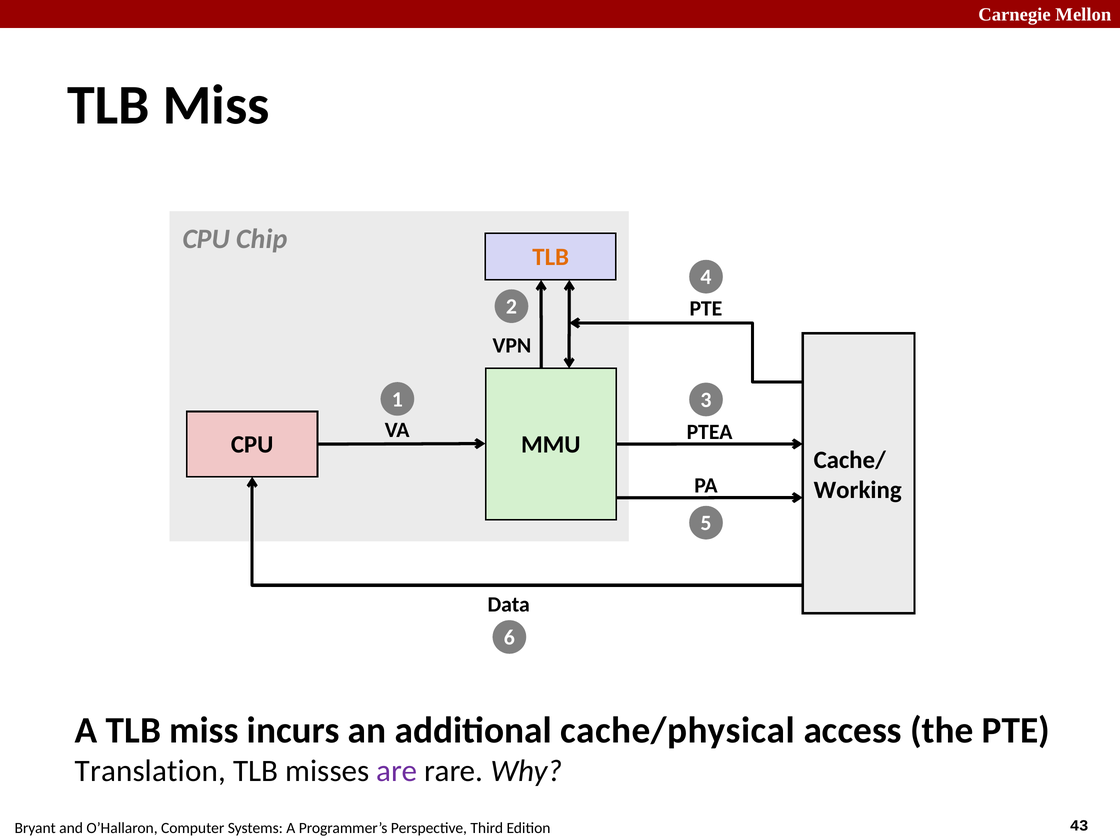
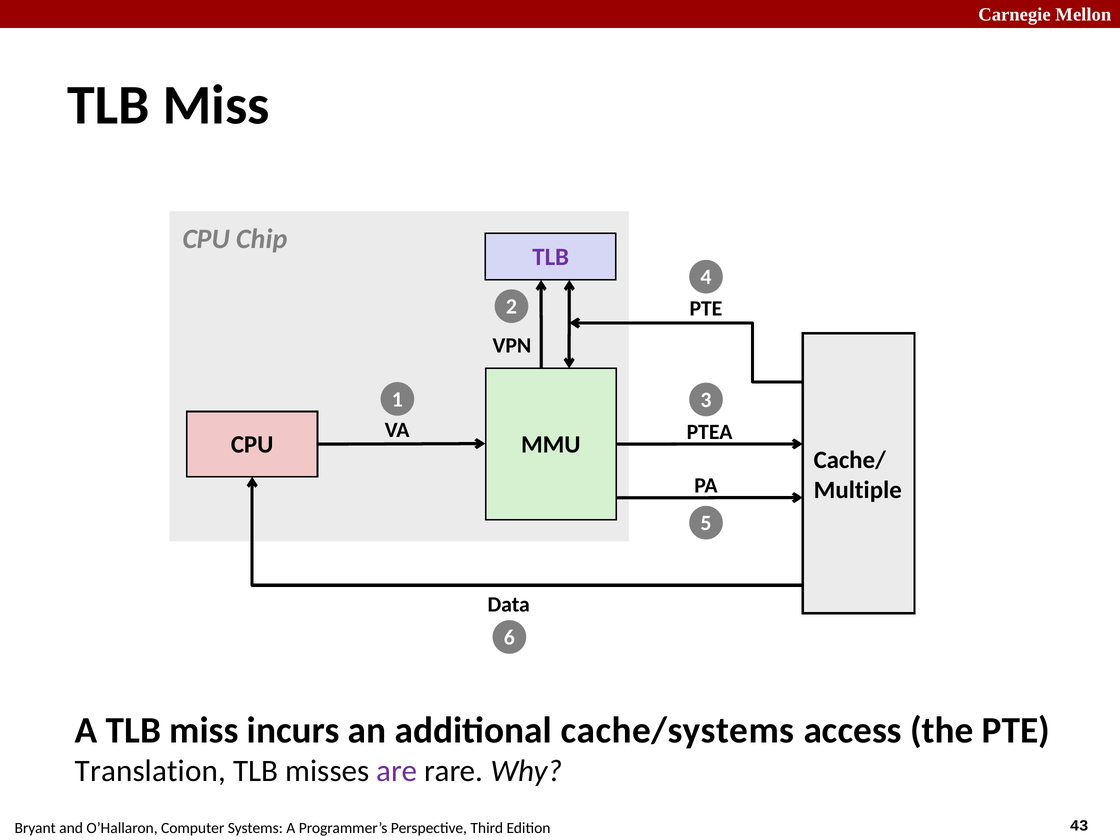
TLB colour: orange -> purple (551, 257)
Working: Working -> Multiple (858, 490)
cache/physical: cache/physical -> cache/systems (678, 731)
